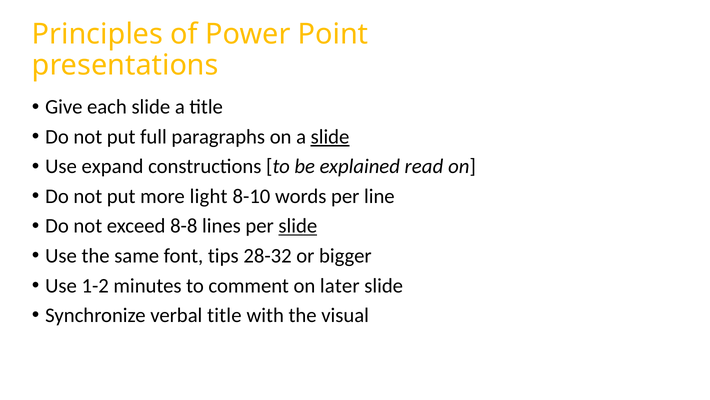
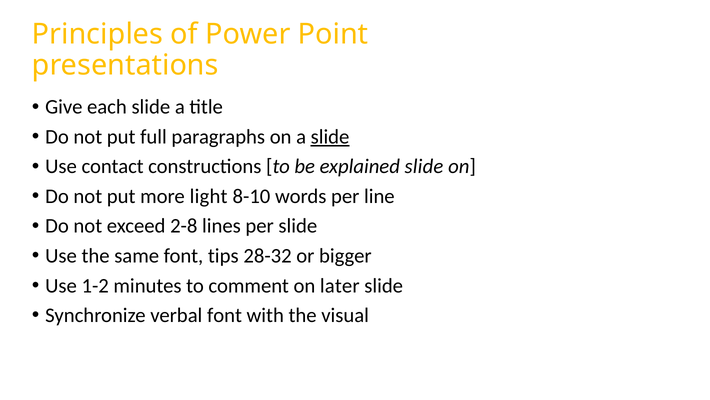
expand: expand -> contact (113, 166)
explained read: read -> slide (424, 166)
8-8: 8-8 -> 2-8 (184, 226)
slide underline: present -> none (298, 226)
verbal title: title -> font (224, 315)
